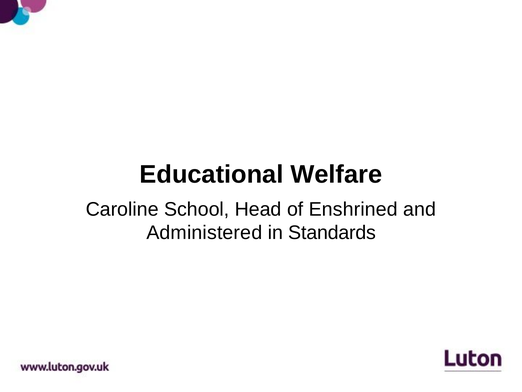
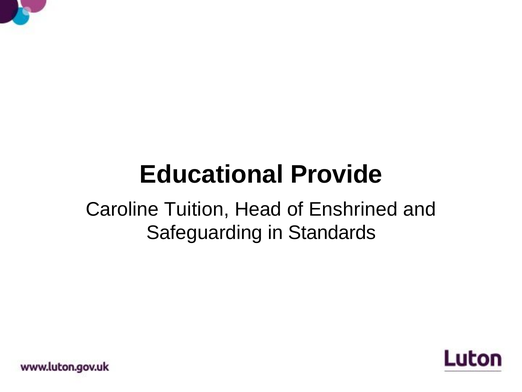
Welfare: Welfare -> Provide (336, 174)
School: School -> Tuition (197, 209)
Administered: Administered -> Safeguarding (204, 233)
